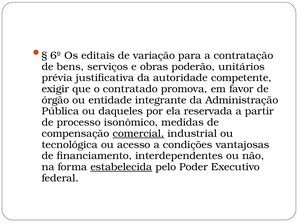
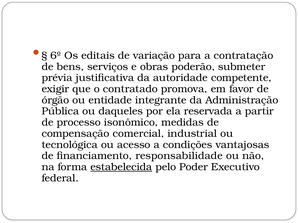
unitários: unitários -> submeter (242, 67)
comercial underline: present -> none (138, 134)
interdependentes: interdependentes -> responsabilidade (179, 156)
